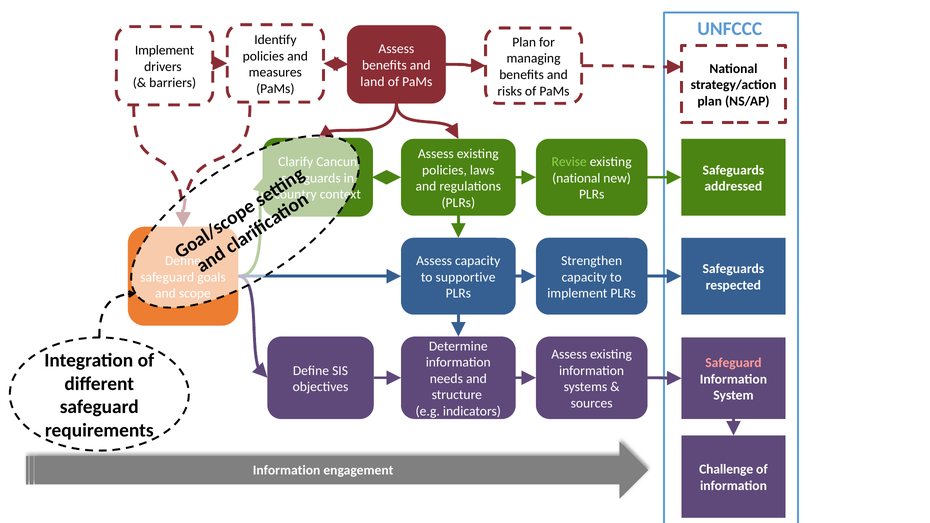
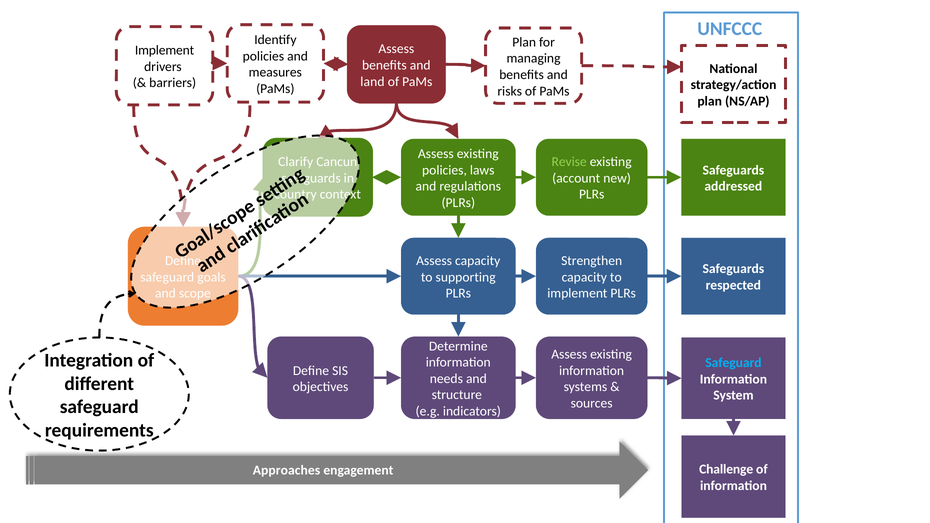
national: national -> account (576, 178)
supportive: supportive -> supporting (466, 277)
Safeguard colour: pink -> light blue (733, 363)
Information: Information -> Approaches (287, 470)
